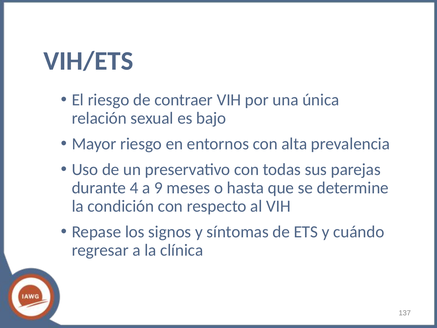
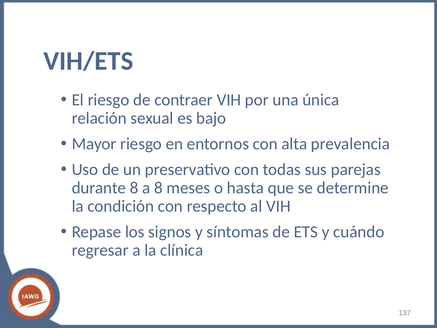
durante 4: 4 -> 8 (134, 188)
a 9: 9 -> 8 (158, 188)
